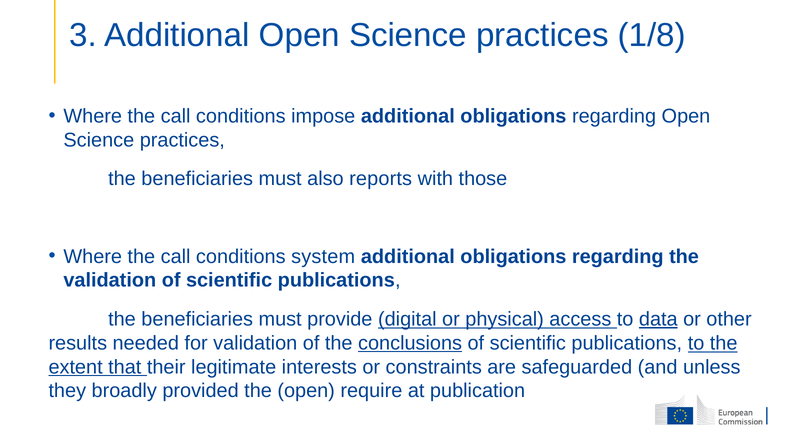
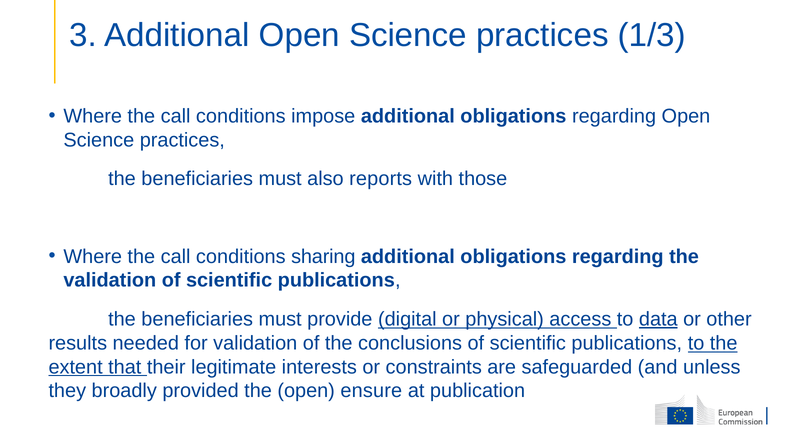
1/8: 1/8 -> 1/3 (652, 35)
system: system -> sharing (323, 256)
conclusions underline: present -> none (410, 343)
require: require -> ensure (371, 391)
